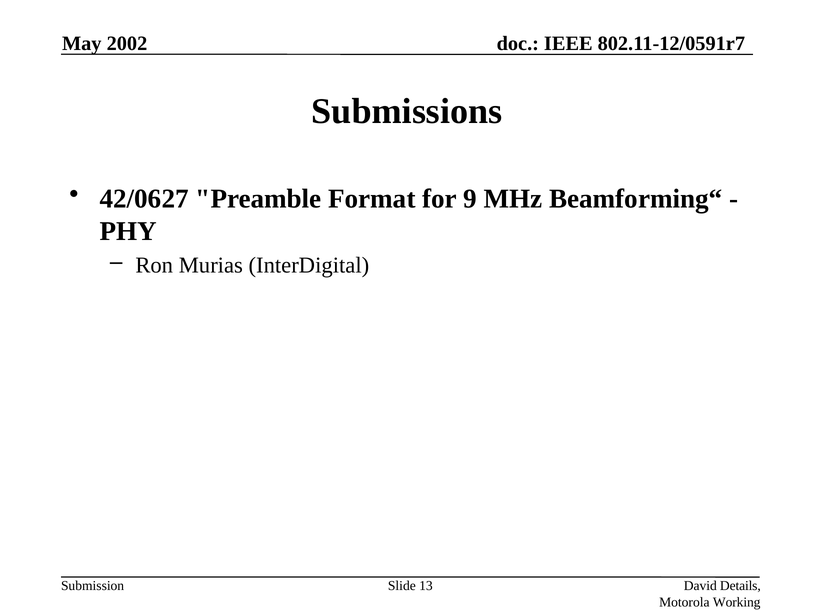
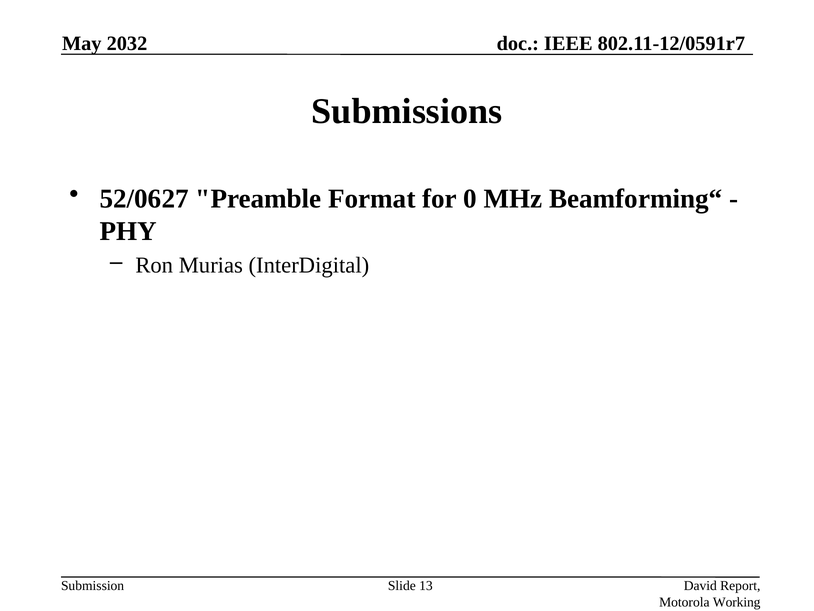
2002: 2002 -> 2032 (127, 43)
42/0627: 42/0627 -> 52/0627 (144, 199)
9: 9 -> 0 (470, 199)
Details: Details -> Report (740, 586)
